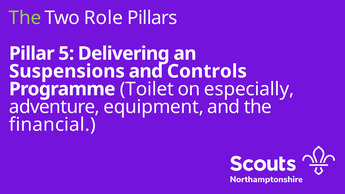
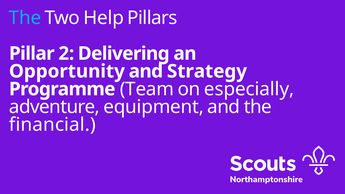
The colour: light green -> light blue (25, 18)
Role: Role -> Help (104, 18)
5: 5 -> 2 (66, 54)
Suspensions: Suspensions -> Opportunity (67, 71)
Controls: Controls -> Strategy (207, 71)
Toilet: Toilet -> Team (147, 89)
